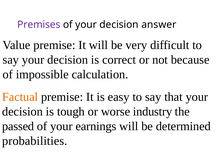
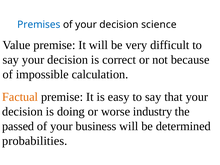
Premises colour: purple -> blue (39, 25)
answer: answer -> science (159, 25)
tough: tough -> doing (71, 112)
earnings: earnings -> business (96, 126)
